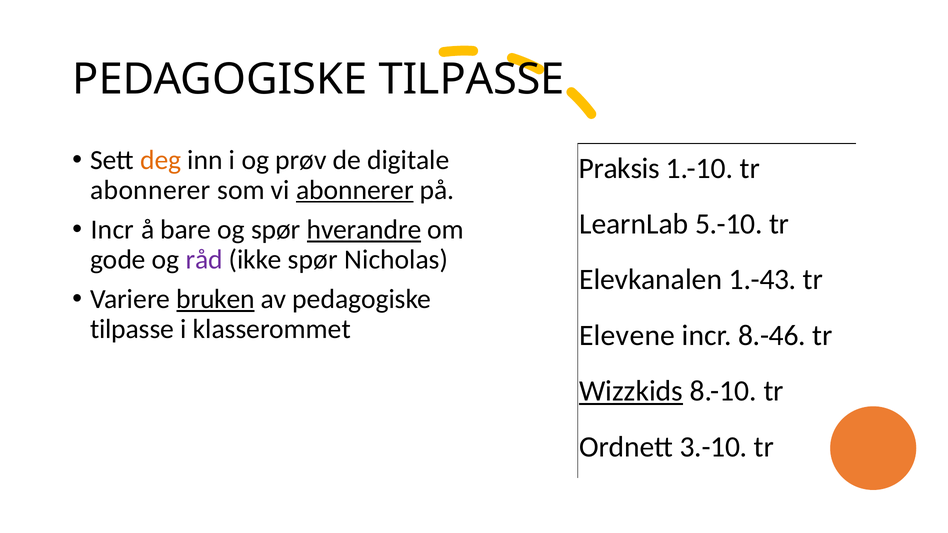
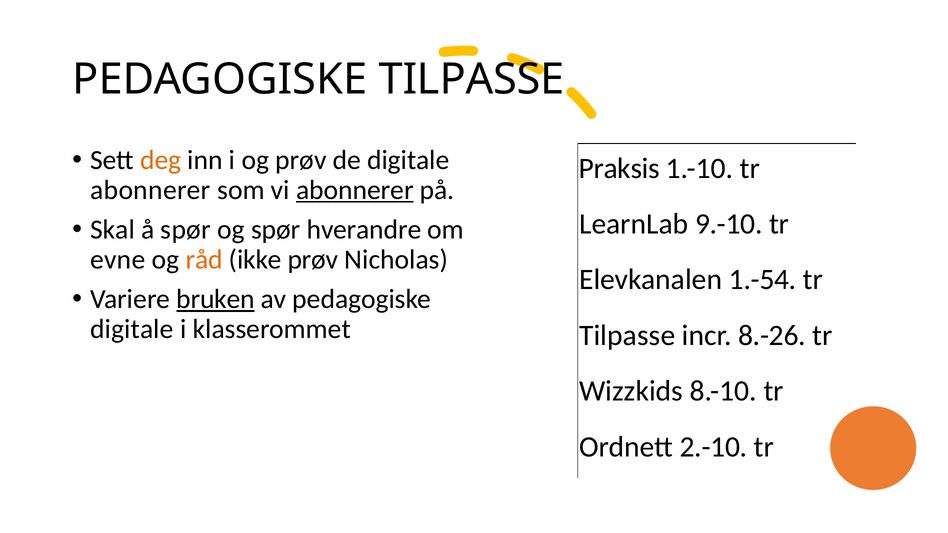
5.-10: 5.-10 -> 9.-10 (729, 224)
Incr: Incr -> Skal (112, 230)
å bare: bare -> spør (186, 230)
hverandre underline: present -> none (364, 230)
gode: gode -> evne (118, 260)
råd colour: purple -> orange (204, 260)
ikke spør: spør -> prøv (313, 260)
1.-43: 1.-43 -> 1.-54 (763, 280)
tilpasse: tilpasse -> digitale (132, 329)
Elevene: Elevene -> Tilpasse (627, 336)
8.-46: 8.-46 -> 8.-26 (772, 336)
Wizzkids underline: present -> none (631, 391)
3.-10: 3.-10 -> 2.-10 (714, 447)
